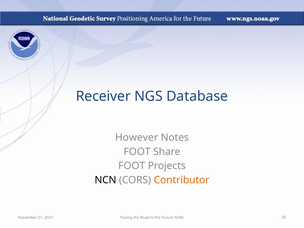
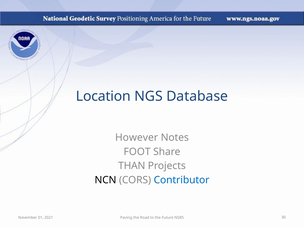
Receiver: Receiver -> Location (103, 96)
FOOT: FOOT -> THAN (132, 166)
Contributor colour: orange -> blue (182, 180)
